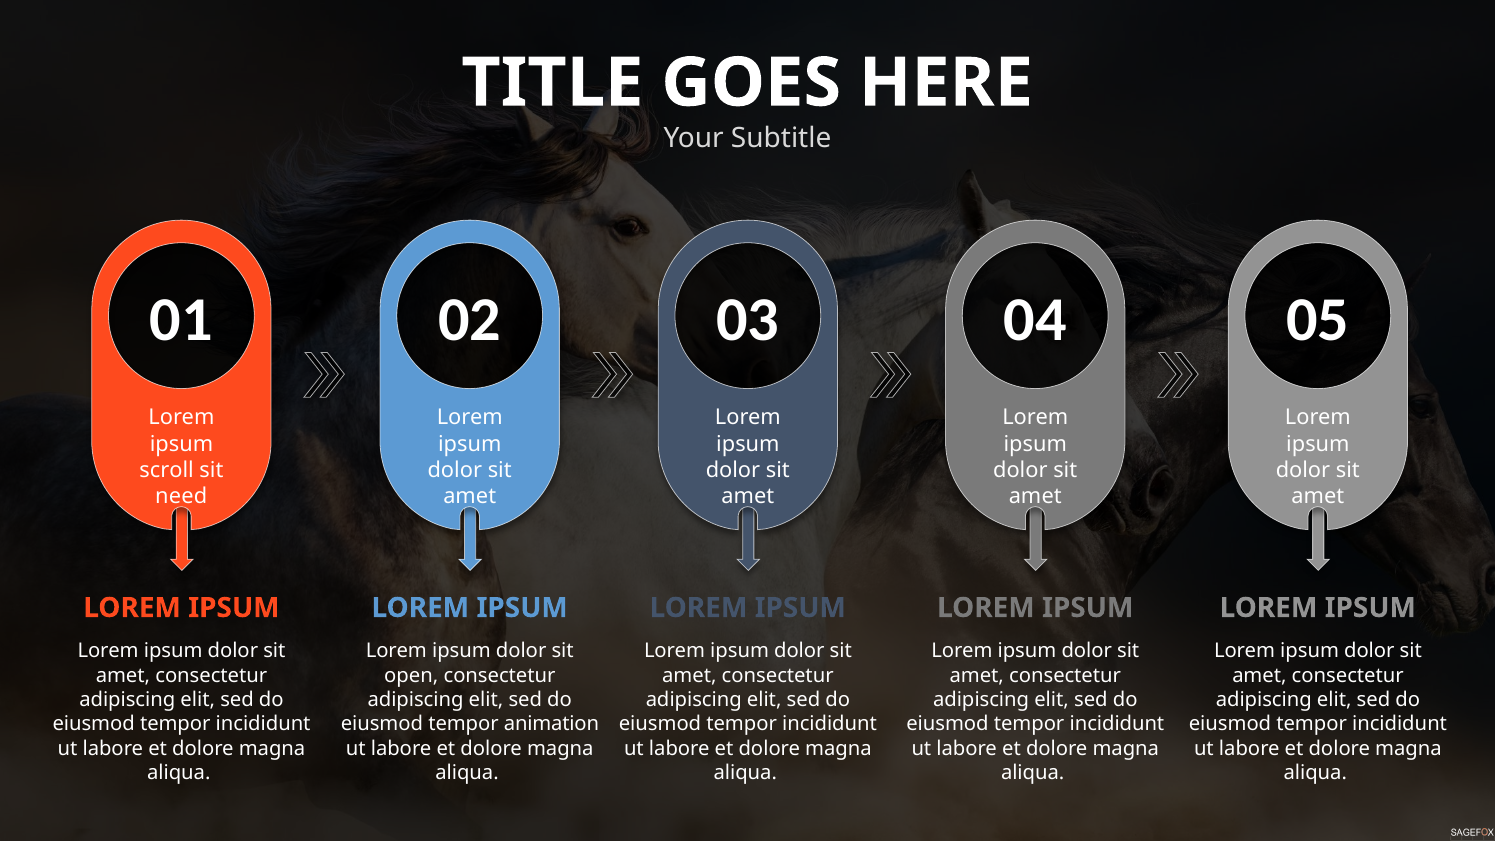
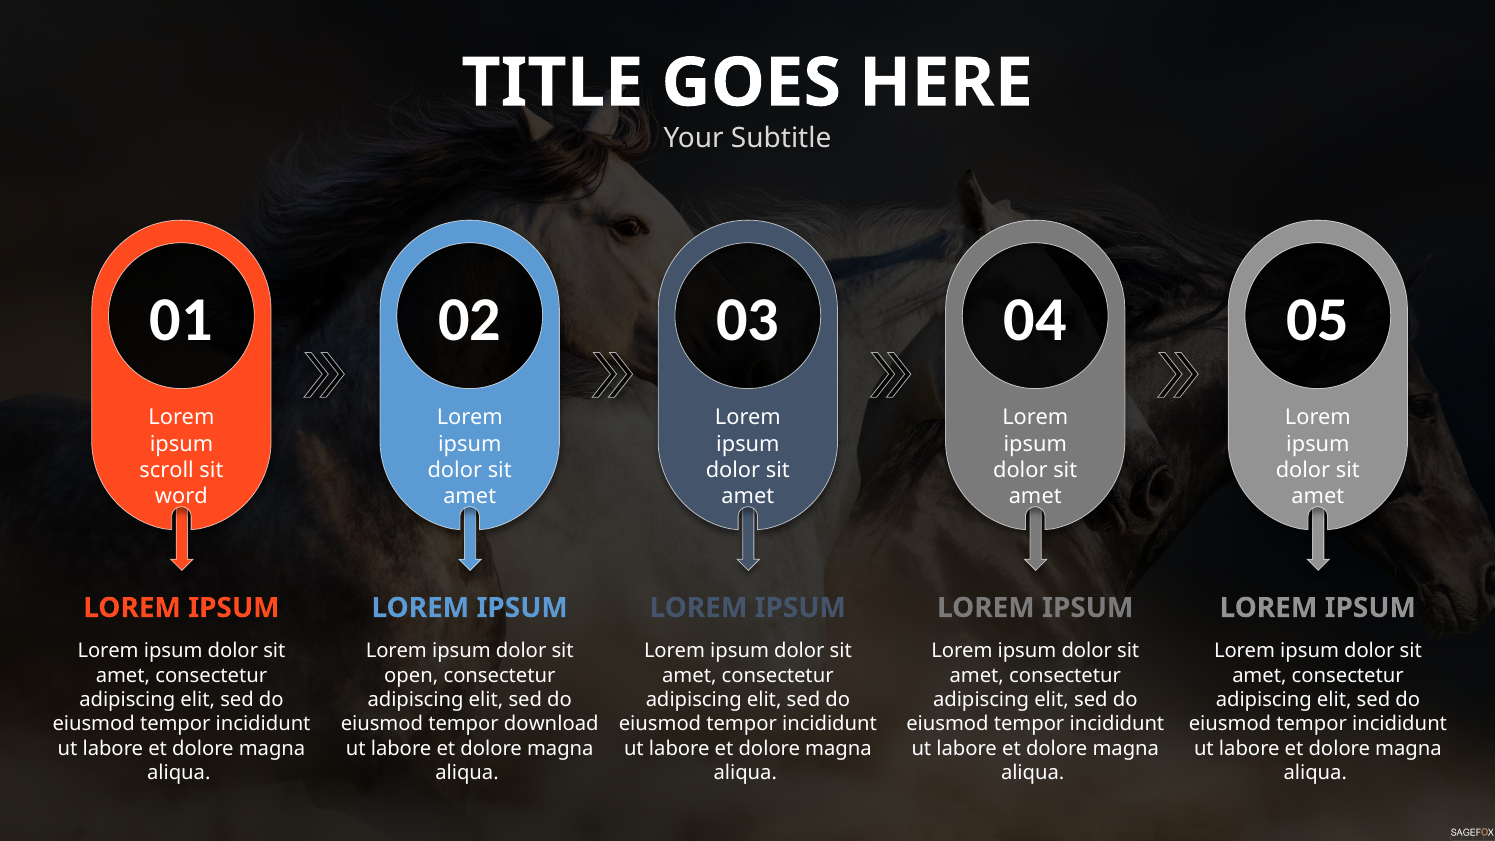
need: need -> word (181, 496)
animation: animation -> download (551, 724)
